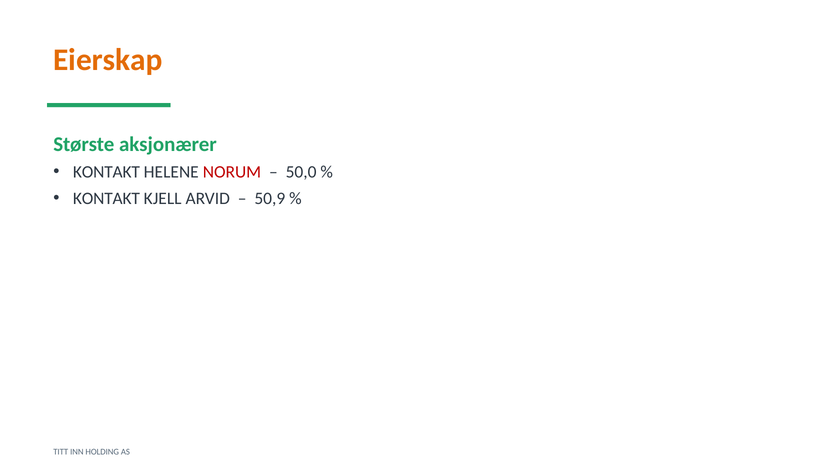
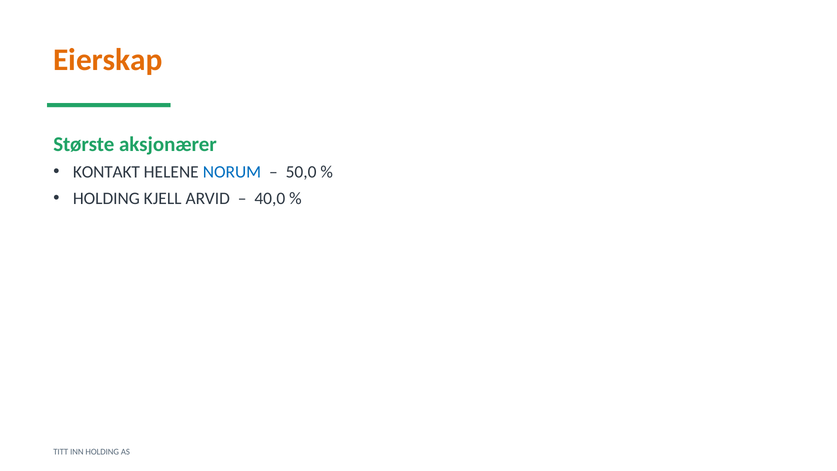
NORUM colour: red -> blue (232, 172)
KONTAKT: KONTAKT -> HOLDING (106, 198)
50,9: 50,9 -> 40,0 (270, 198)
